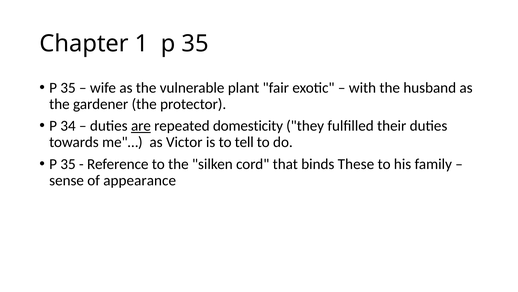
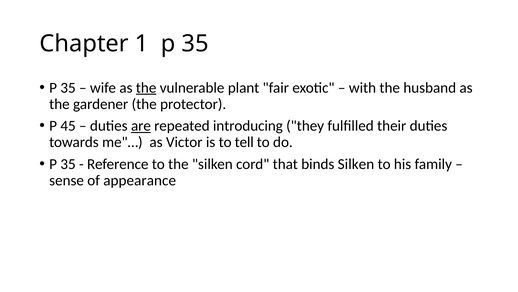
the underline: none -> present (146, 88)
34: 34 -> 45 (68, 126)
domesticity: domesticity -> introducing (248, 126)
binds These: These -> Silken (356, 164)
